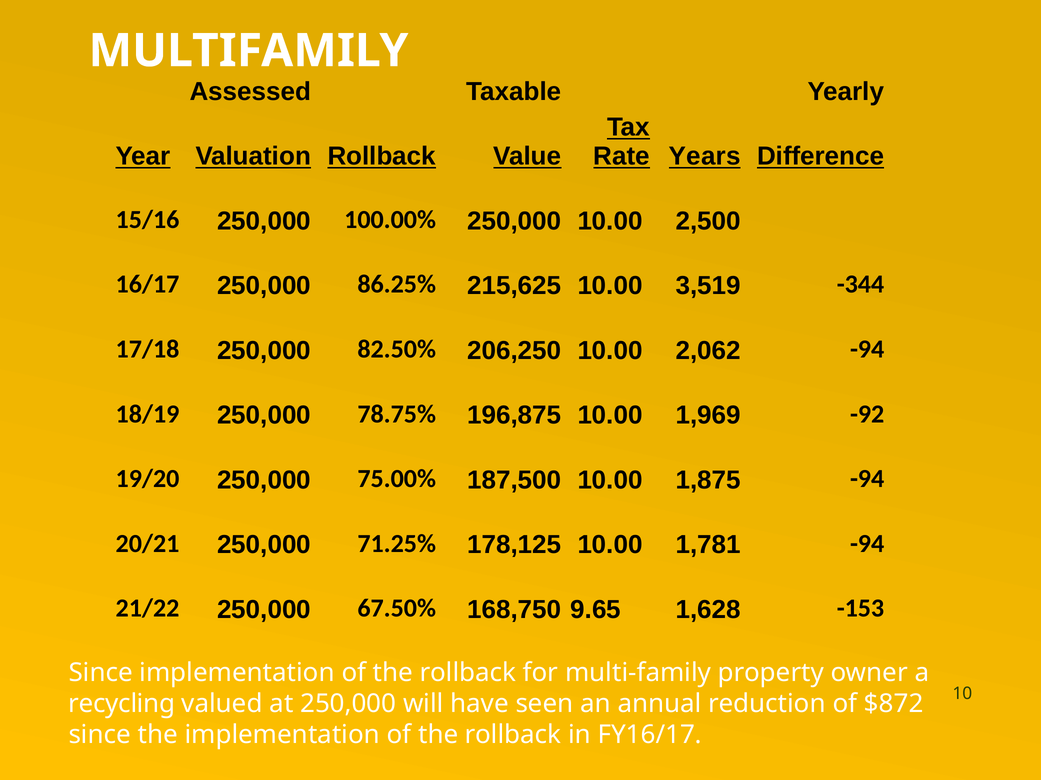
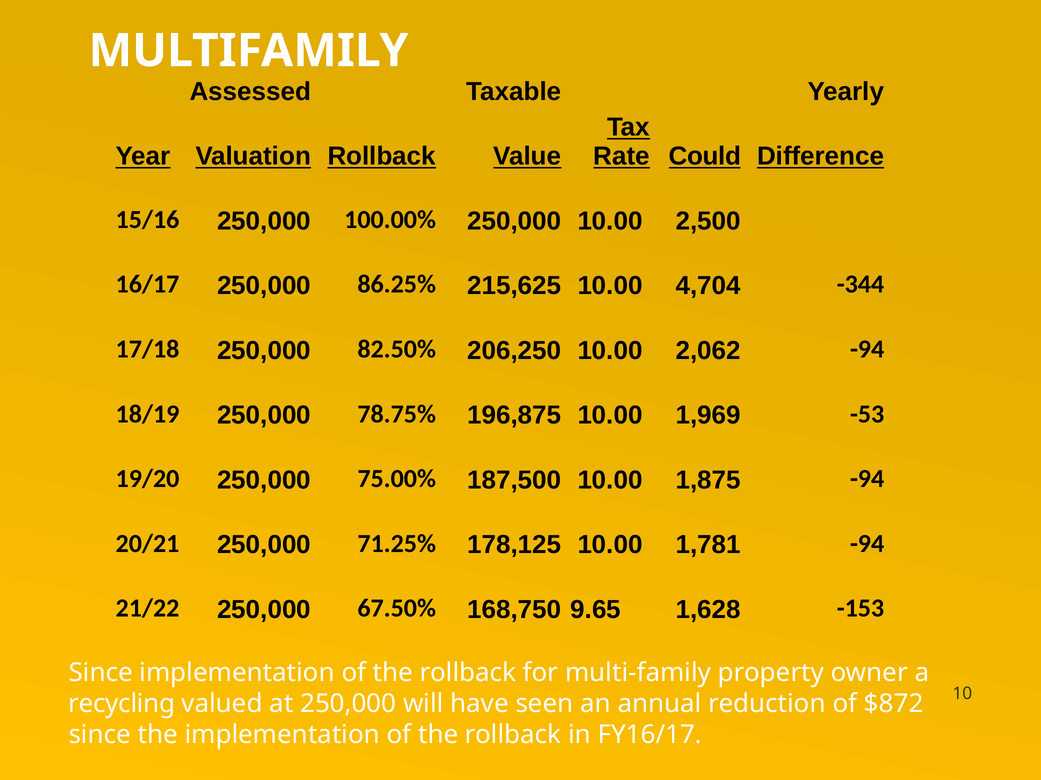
Years: Years -> Could (705, 156)
3,519: 3,519 -> 4,704 (708, 286)
-92: -92 -> -53 (867, 414)
